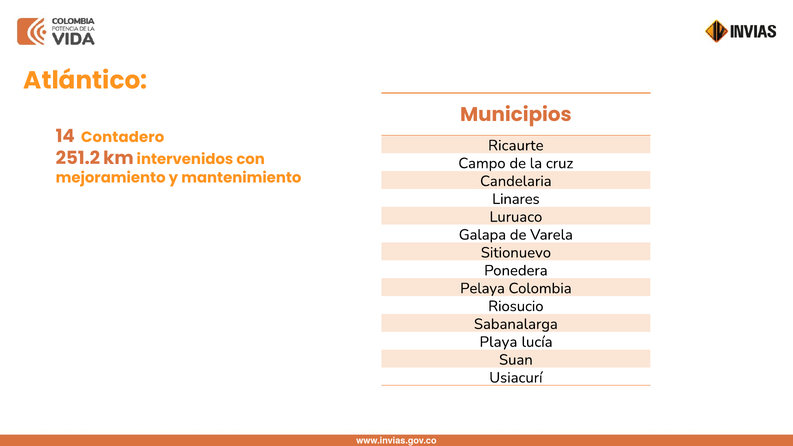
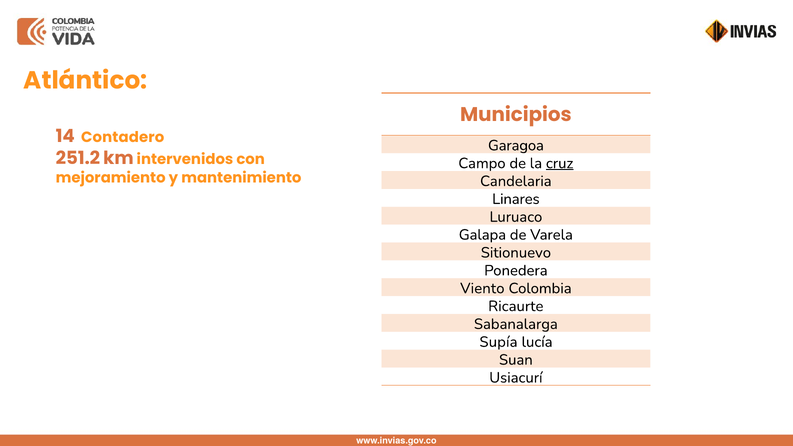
Ricaurte: Ricaurte -> Garagoa (516, 145)
cruz underline: none -> present (560, 163)
Pelaya: Pelaya -> Viento (482, 288)
Riosucio: Riosucio -> Ricaurte (516, 306)
Playa: Playa -> Supía (498, 342)
